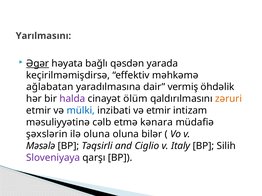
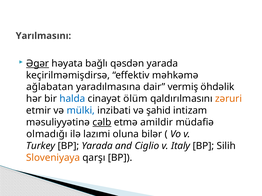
halda colour: purple -> blue (72, 99)
və etmir: etmir -> şahid (159, 111)
cəlb underline: none -> present (102, 123)
kənara: kənara -> amildir (157, 123)
şəxslərin: şəxslərin -> olmadığı (47, 134)
ilə oluna: oluna -> lazımi (97, 134)
Məsələ: Məsələ -> Turkey (41, 146)
BP Təqsirli: Təqsirli -> Yarada (97, 146)
Sloveniyaya colour: purple -> orange (53, 158)
